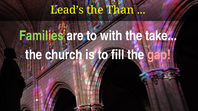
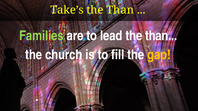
Lead’s: Lead’s -> Take’s (67, 10)
with: with -> lead (111, 36)
take: take -> than (161, 36)
gap colour: pink -> yellow (159, 55)
